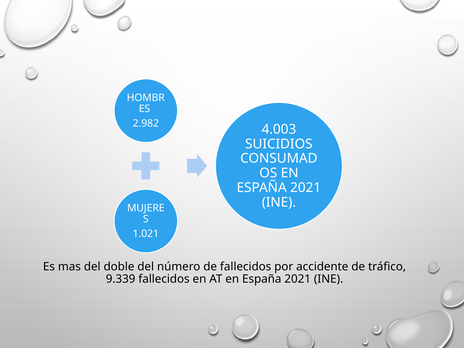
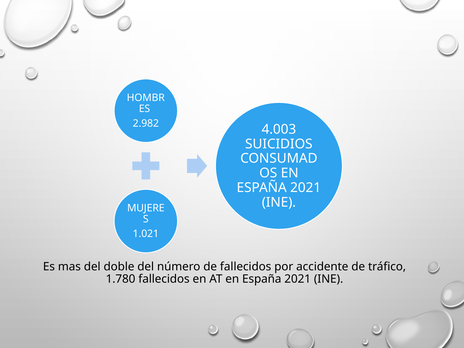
9.339: 9.339 -> 1.780 (121, 279)
